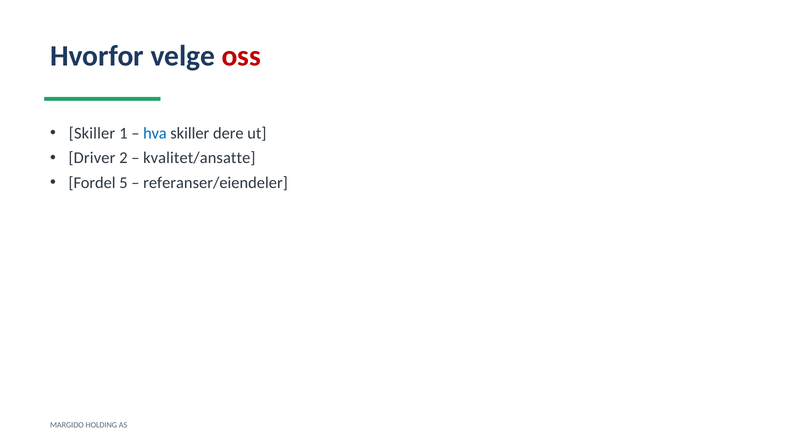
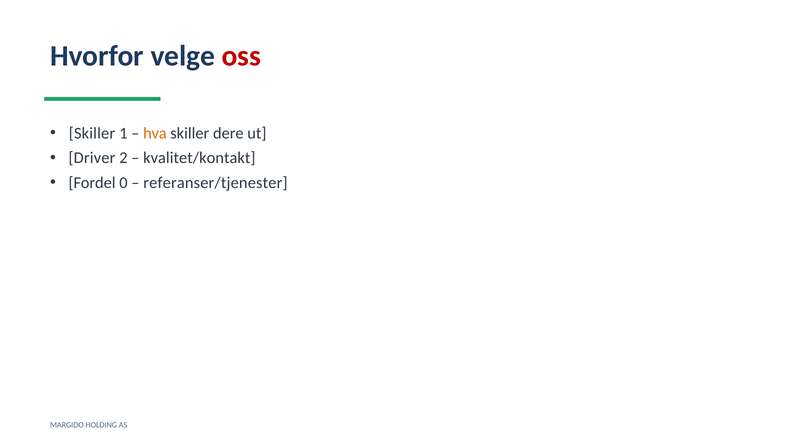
hva colour: blue -> orange (155, 133)
kvalitet/ansatte: kvalitet/ansatte -> kvalitet/kontakt (199, 158)
5: 5 -> 0 (123, 183)
referanser/eiendeler: referanser/eiendeler -> referanser/tjenester (215, 183)
